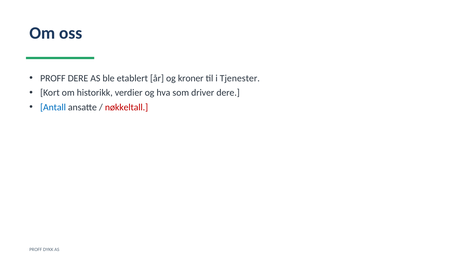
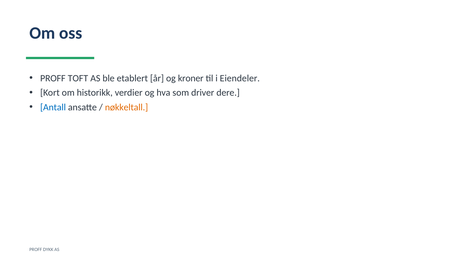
PROFF DERE: DERE -> TOFT (78, 78)
Tjenester: Tjenester -> Eiendeler (240, 78)
nøkkeltall colour: red -> orange (127, 107)
